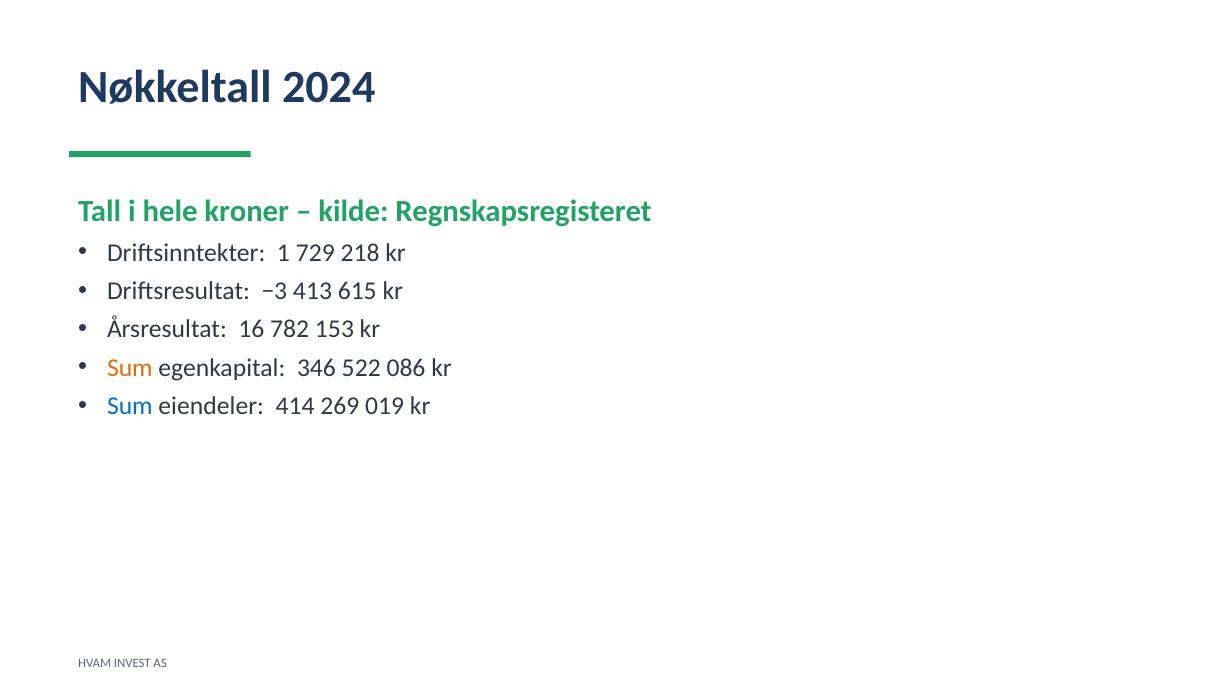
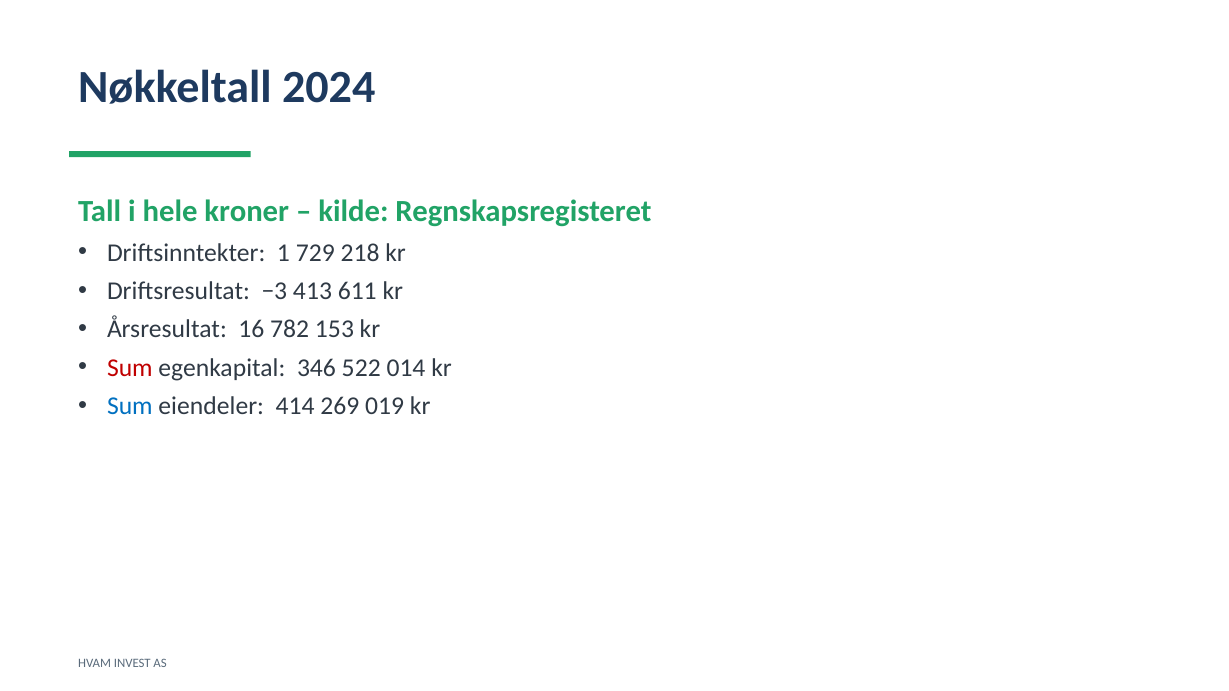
615: 615 -> 611 (357, 291)
Sum colour: orange -> red (130, 368)
086: 086 -> 014 (406, 368)
